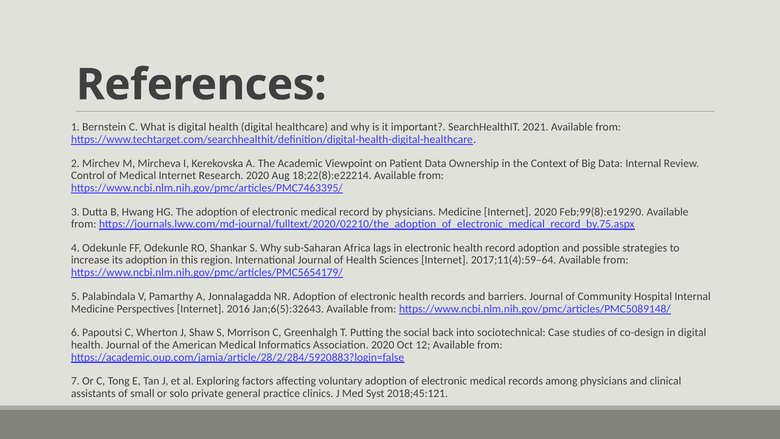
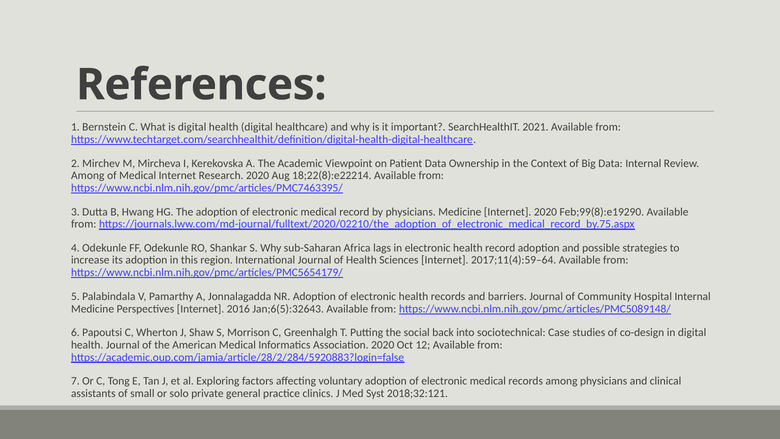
Control: Control -> Among (88, 176)
2018;45:121: 2018;45:121 -> 2018;32:121 (417, 393)
